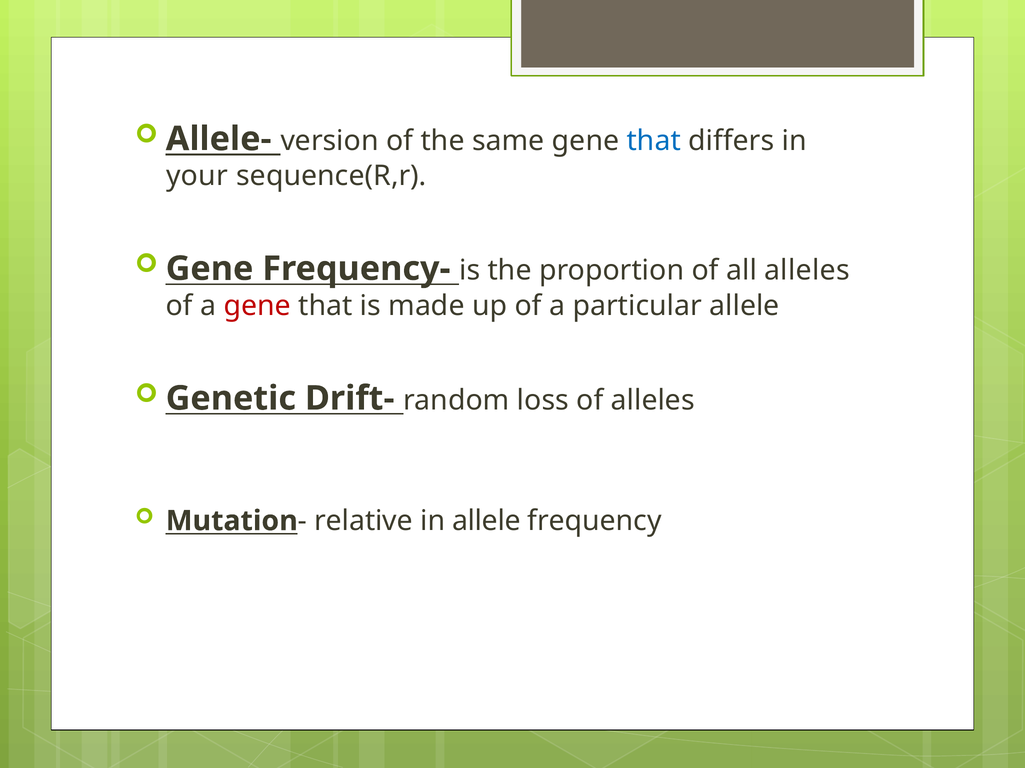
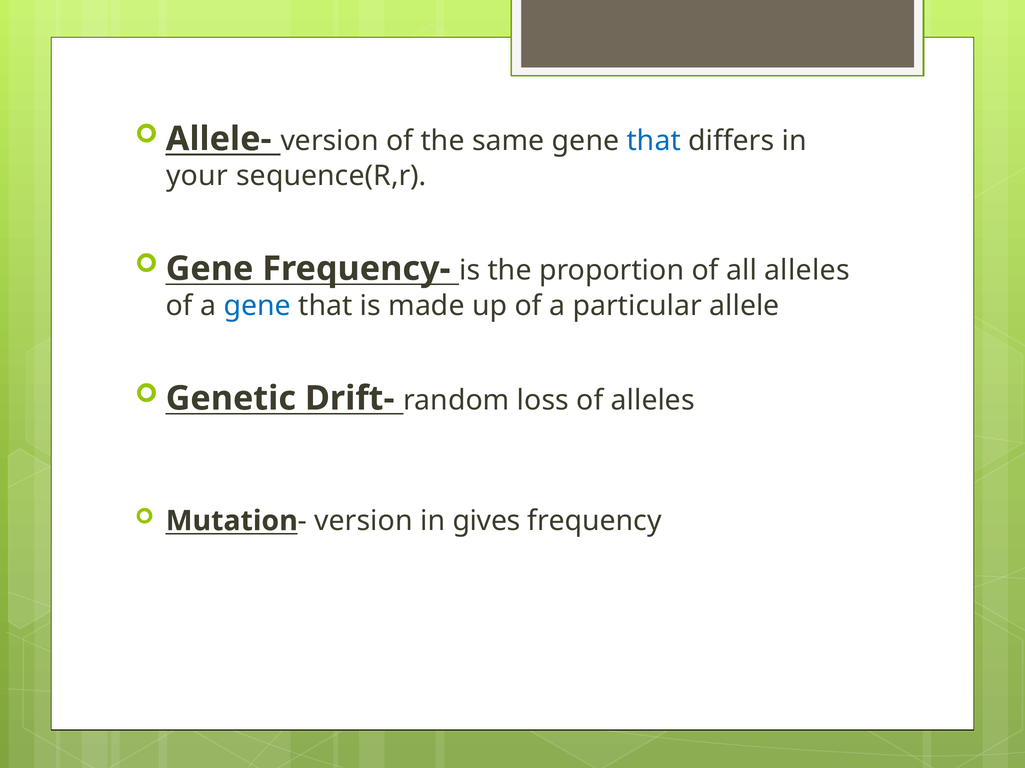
gene colour: red -> blue (257, 306)
relative: relative -> version (364, 521)
in allele: allele -> gives (486, 521)
